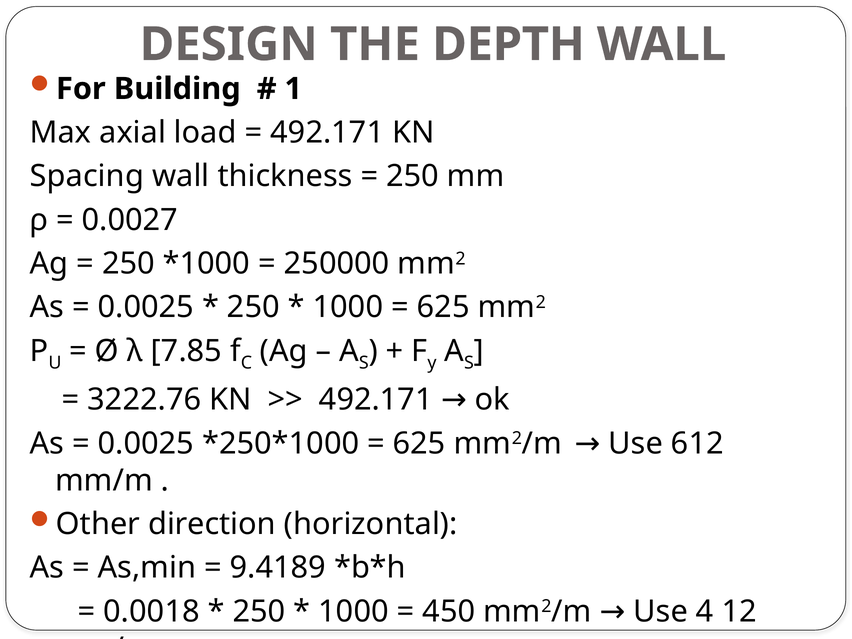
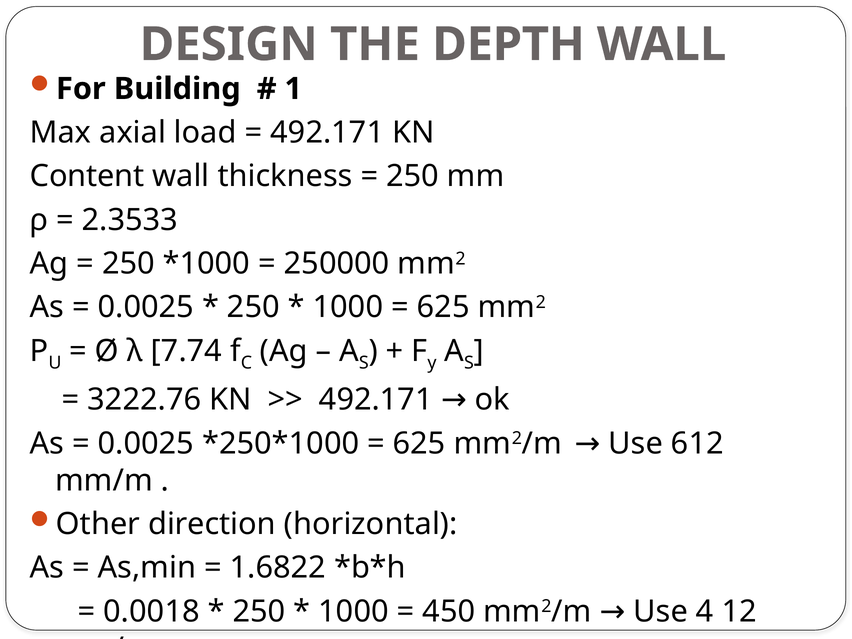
Spacing: Spacing -> Content (87, 176)
0.0027: 0.0027 -> 2.3533 (130, 220)
7.85: 7.85 -> 7.74 (186, 351)
9.4189: 9.4189 -> 1.6822 (278, 568)
